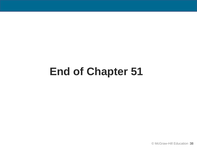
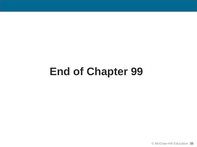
51: 51 -> 99 (137, 72)
